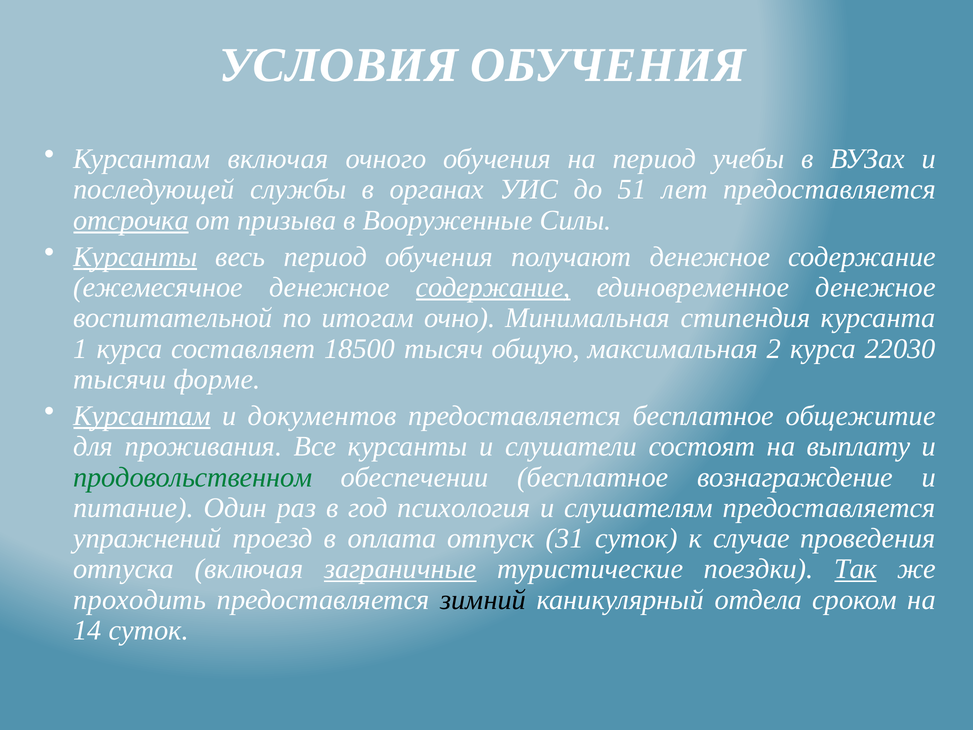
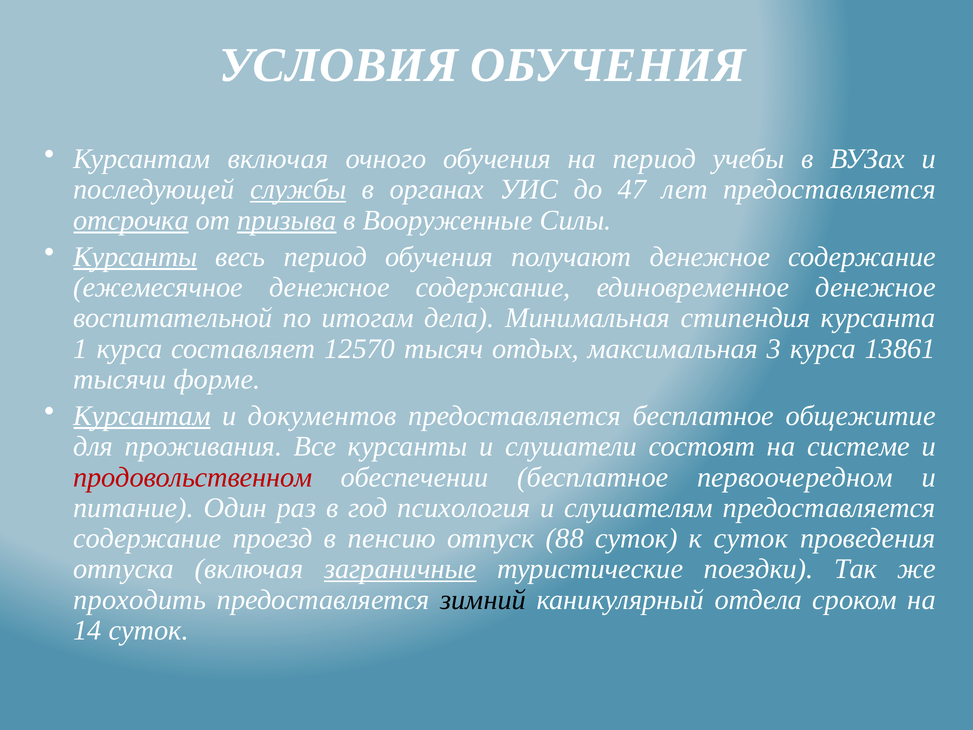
службы underline: none -> present (298, 190)
51: 51 -> 47 (632, 190)
призыва underline: none -> present (287, 220)
содержание underline: present -> none (493, 287)
очно: очно -> дела (459, 318)
18500: 18500 -> 12570 (360, 349)
общую: общую -> отдых (536, 349)
2: 2 -> 3 (774, 349)
22030: 22030 -> 13861 (900, 349)
выплату: выплату -> системе (858, 446)
продовольственном colour: green -> red (193, 477)
вознаграждение: вознаграждение -> первоочередном (795, 477)
упражнений: упражнений -> содержание (147, 538)
оплата: оплата -> пенсию (392, 538)
31: 31 -> 88 (565, 538)
к случае: случае -> суток (751, 538)
Так underline: present -> none (856, 569)
